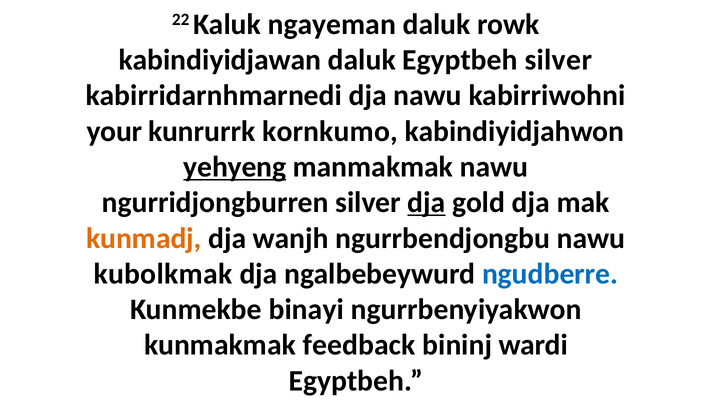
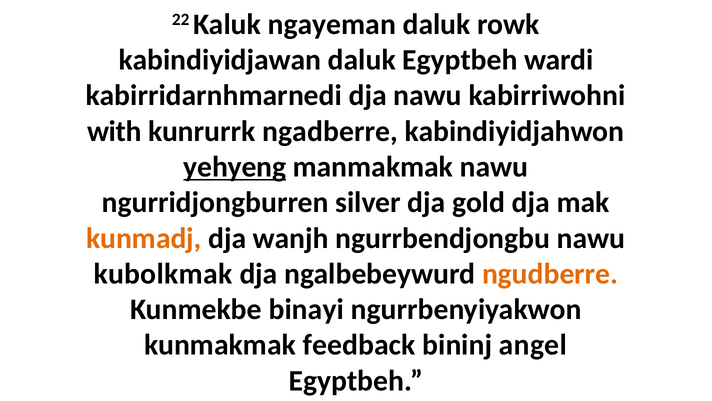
Egyptbeh silver: silver -> wardi (559, 60)
your: your -> with (114, 131)
kornkumo: kornkumo -> ngadberre (330, 131)
dja underline: present -> none (427, 202)
ngudberre colour: blue -> orange (550, 274)
wardi: wardi -> angel (533, 345)
